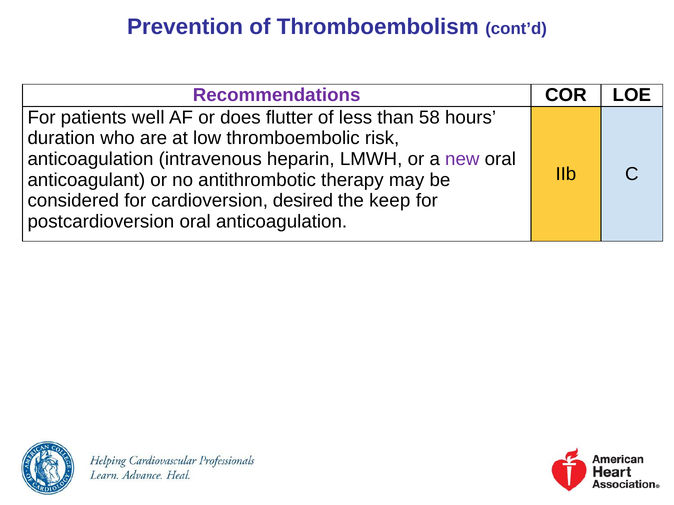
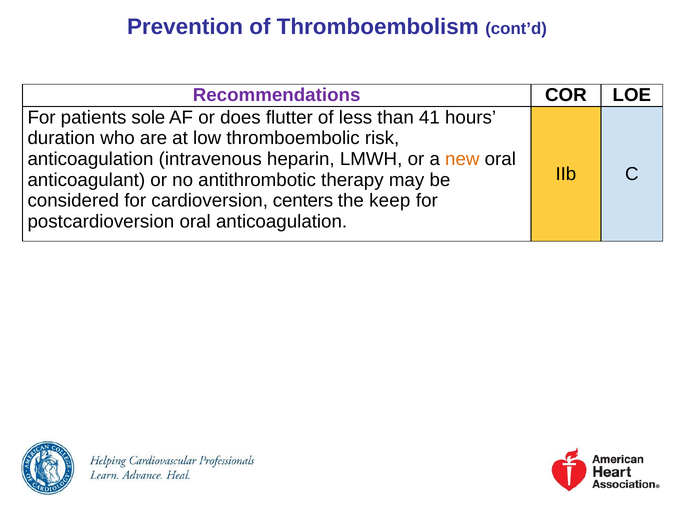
well: well -> sole (148, 117)
58: 58 -> 41 (429, 117)
new colour: purple -> orange (462, 159)
desired: desired -> centers (303, 201)
